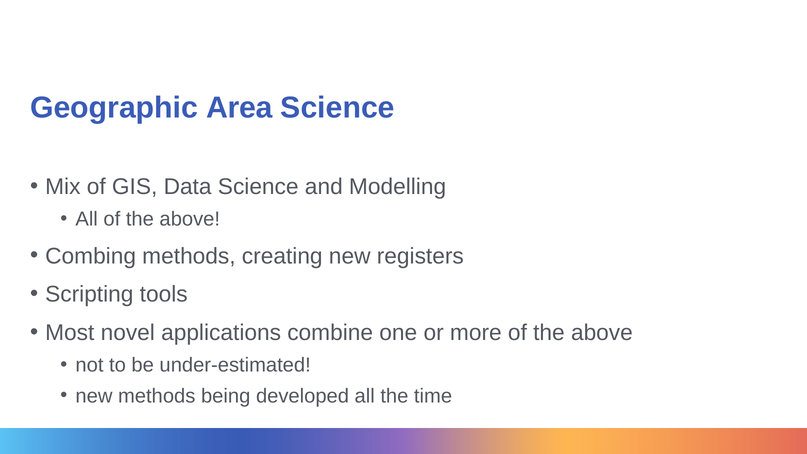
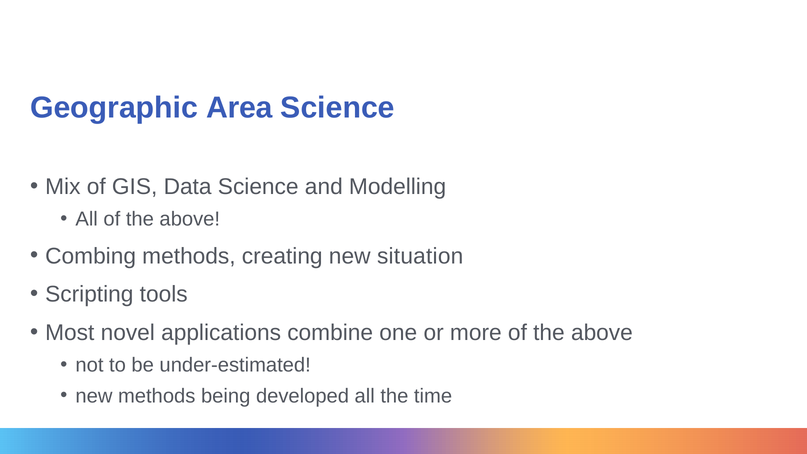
registers: registers -> situation (420, 256)
